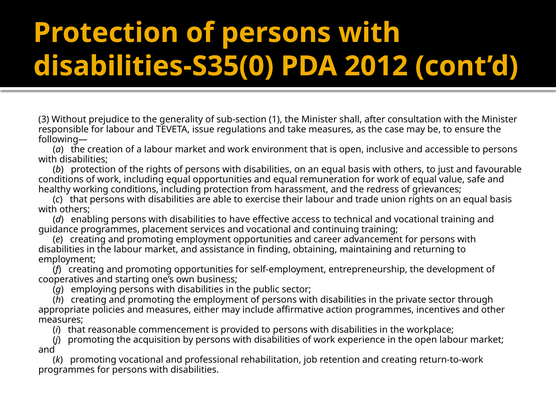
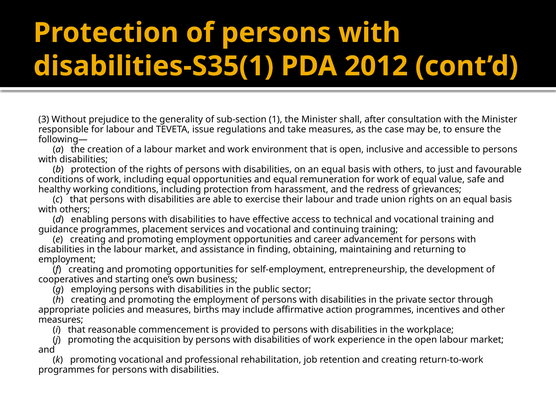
disabilities-S35(0: disabilities-S35(0 -> disabilities-S35(1 (154, 66)
either: either -> births (206, 310)
